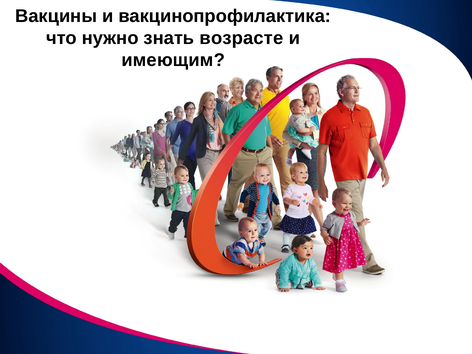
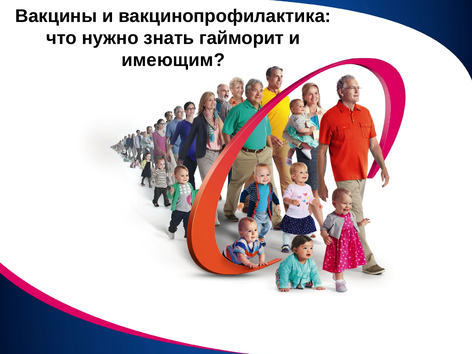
возрасте: возрасте -> гайморит (242, 38)
